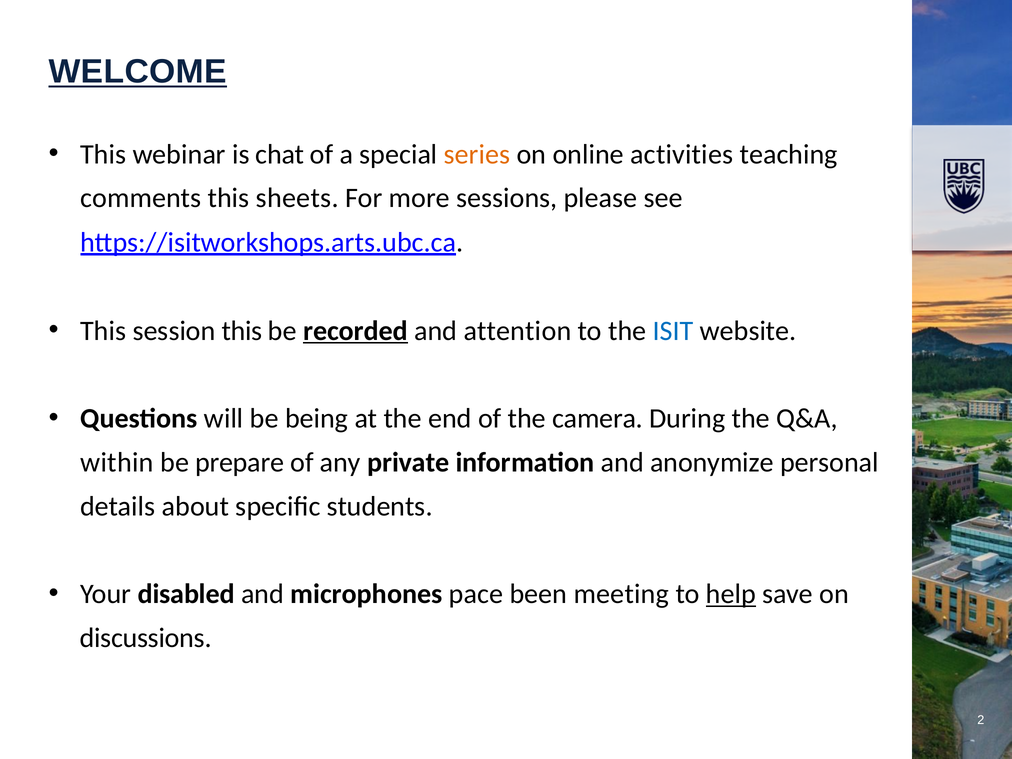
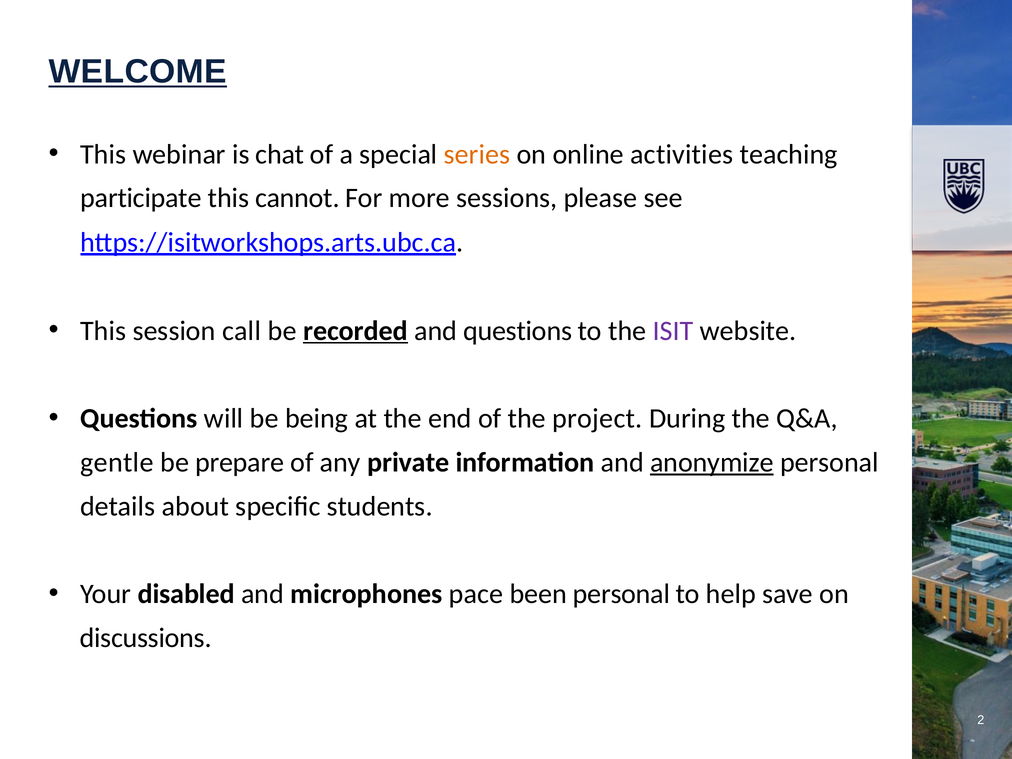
comments: comments -> participate (141, 198)
sheets: sheets -> cannot (297, 198)
session this: this -> call (242, 331)
and attention: attention -> questions (518, 331)
ISIT colour: blue -> purple (673, 331)
camera: camera -> project (597, 419)
within: within -> gentle (117, 462)
anonymize underline: none -> present (712, 462)
been meeting: meeting -> personal (621, 594)
help underline: present -> none (731, 594)
